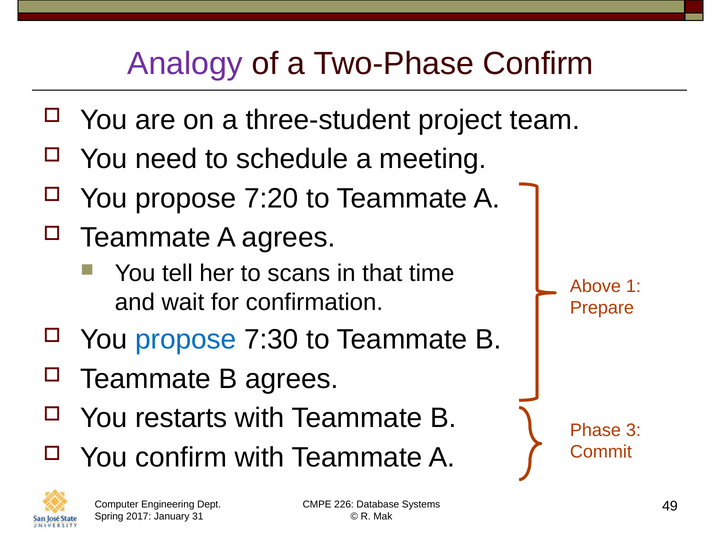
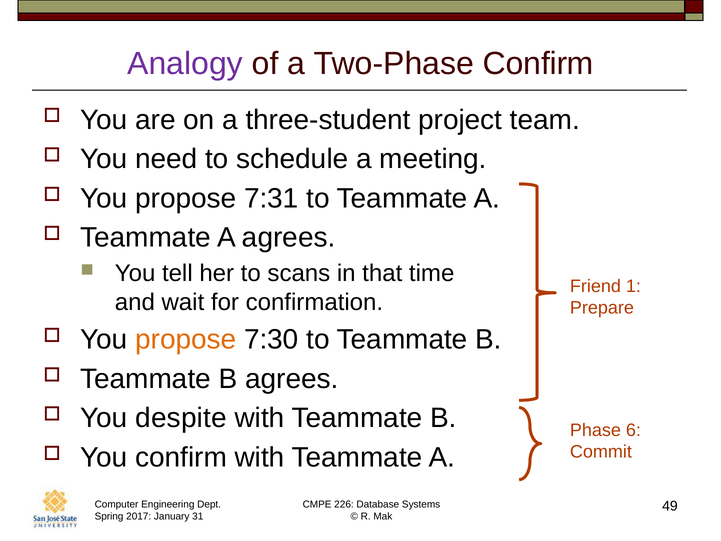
7:20: 7:20 -> 7:31 (271, 198)
Above: Above -> Friend (595, 286)
propose colour: blue -> orange (186, 339)
restarts: restarts -> despite (181, 418)
3: 3 -> 6 (633, 430)
